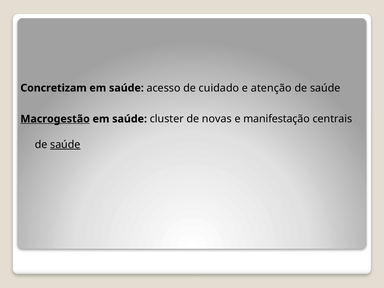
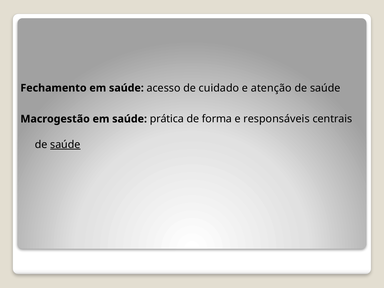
Concretizam: Concretizam -> Fechamento (53, 88)
Macrogestão underline: present -> none (55, 119)
cluster: cluster -> prática (167, 119)
novas: novas -> forma (217, 119)
manifestação: manifestação -> responsáveis (277, 119)
